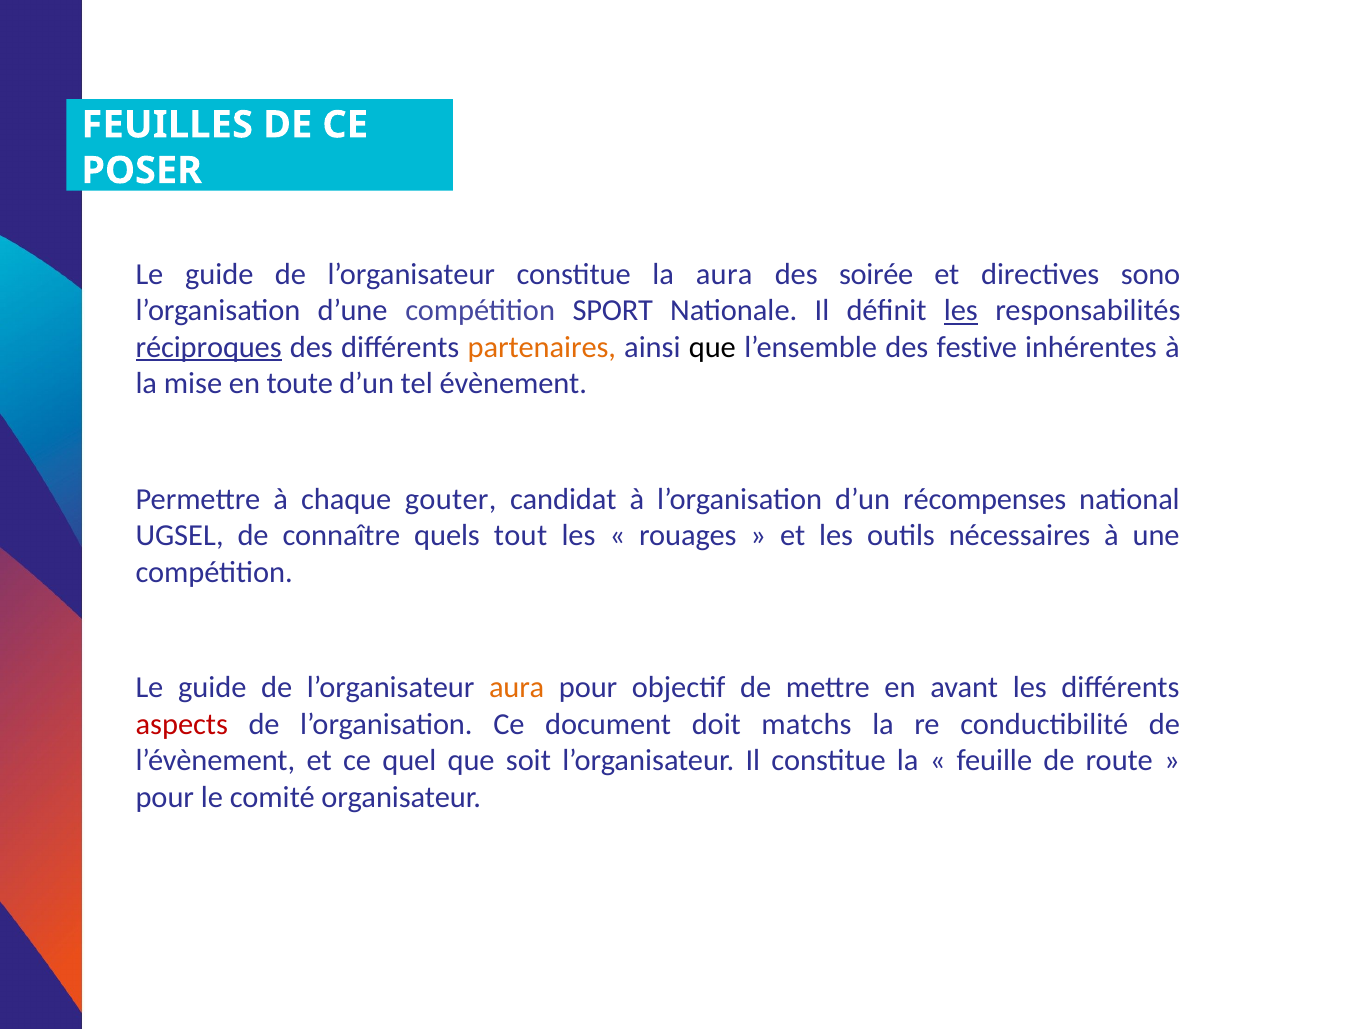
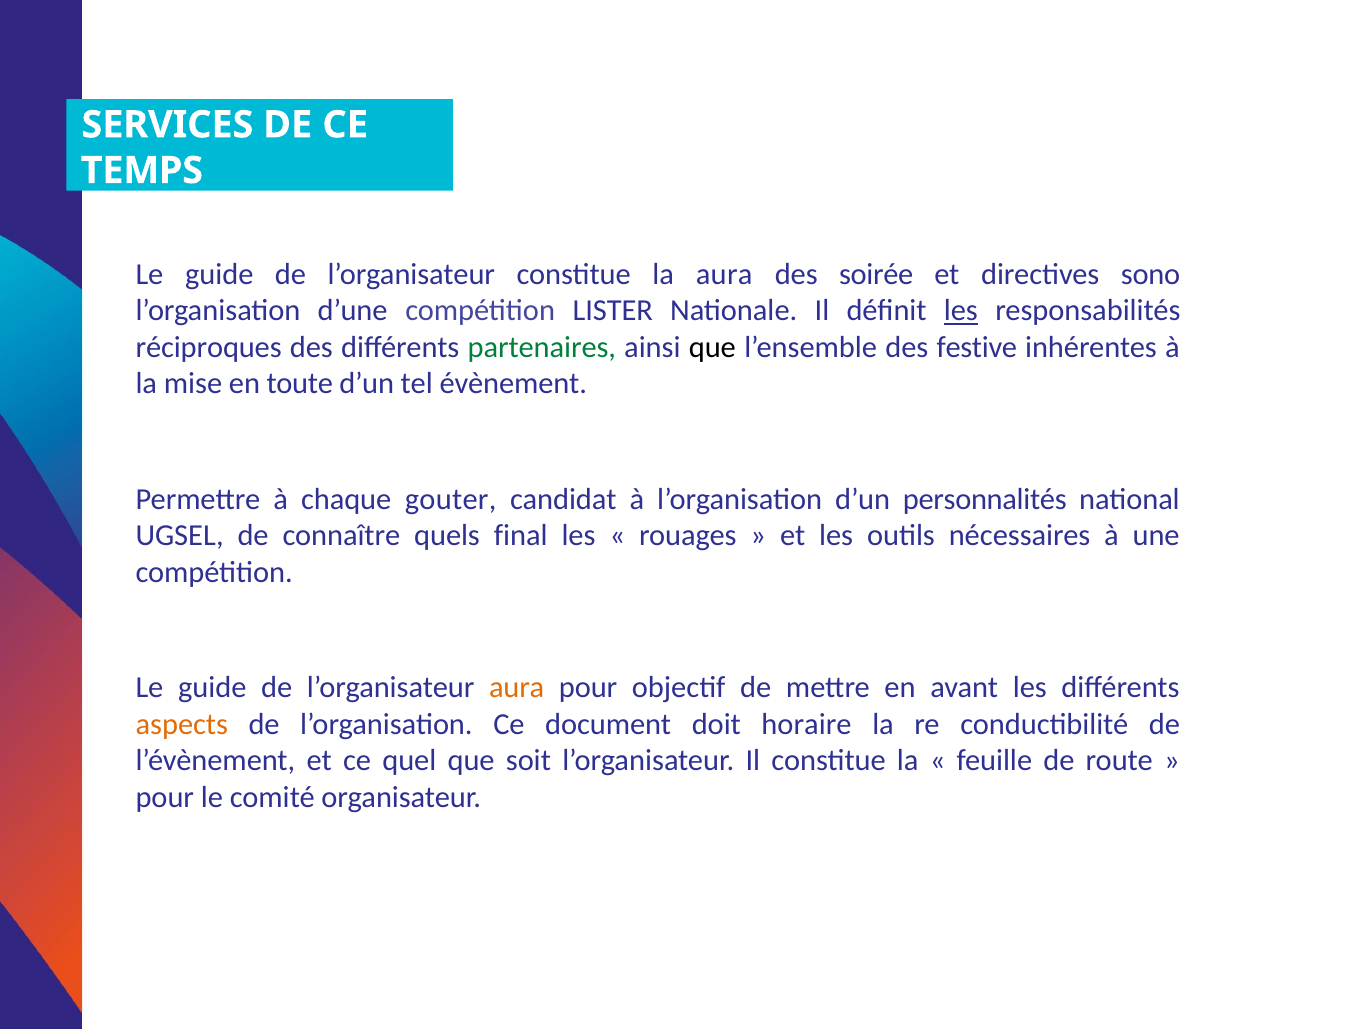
FEUILLES: FEUILLES -> SERVICES (167, 125)
POSER: POSER -> TEMPS (142, 171)
SPORT: SPORT -> LISTER (613, 311)
réciproques underline: present -> none (209, 347)
partenaires colour: orange -> green (542, 347)
récompenses: récompenses -> personnalités (985, 499)
tout: tout -> final (521, 536)
aspects colour: red -> orange (182, 724)
matchs: matchs -> horaire (807, 724)
